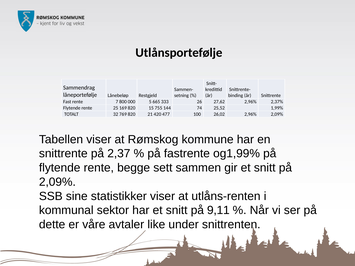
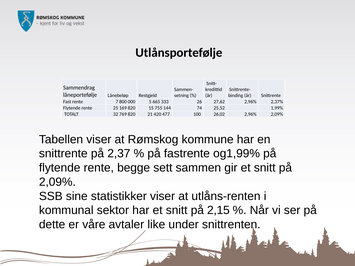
9,11: 9,11 -> 2,15 (218, 210)
